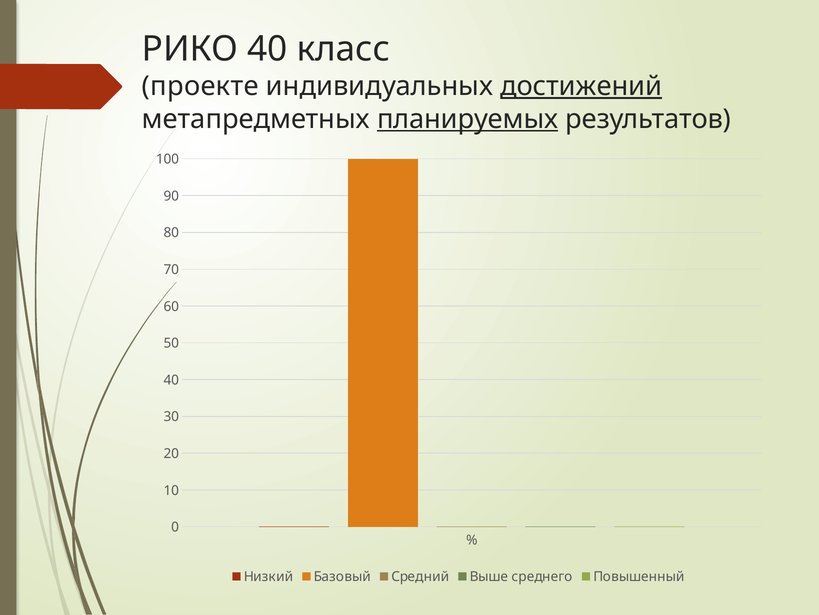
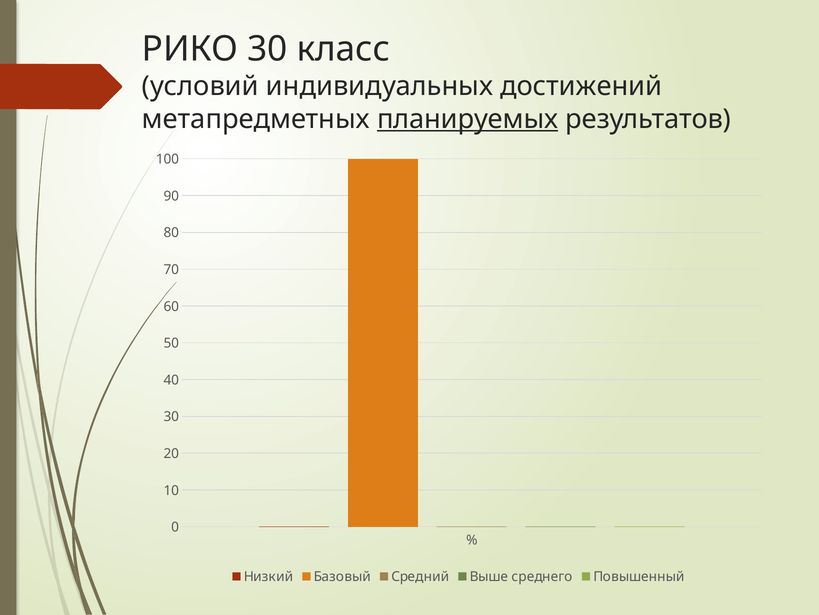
РИКО 40: 40 -> 30 (267, 49)
проекте: проекте -> условий (200, 86)
достижений underline: present -> none (581, 86)
